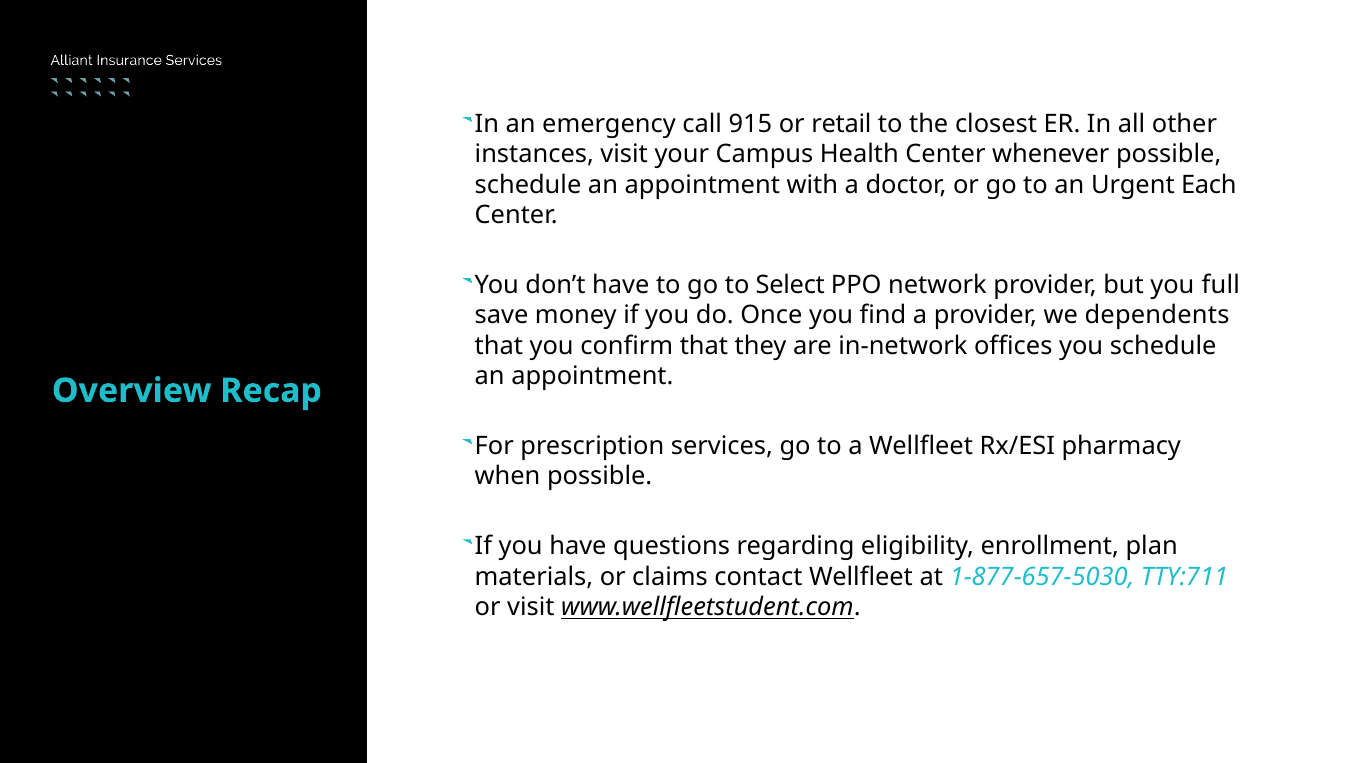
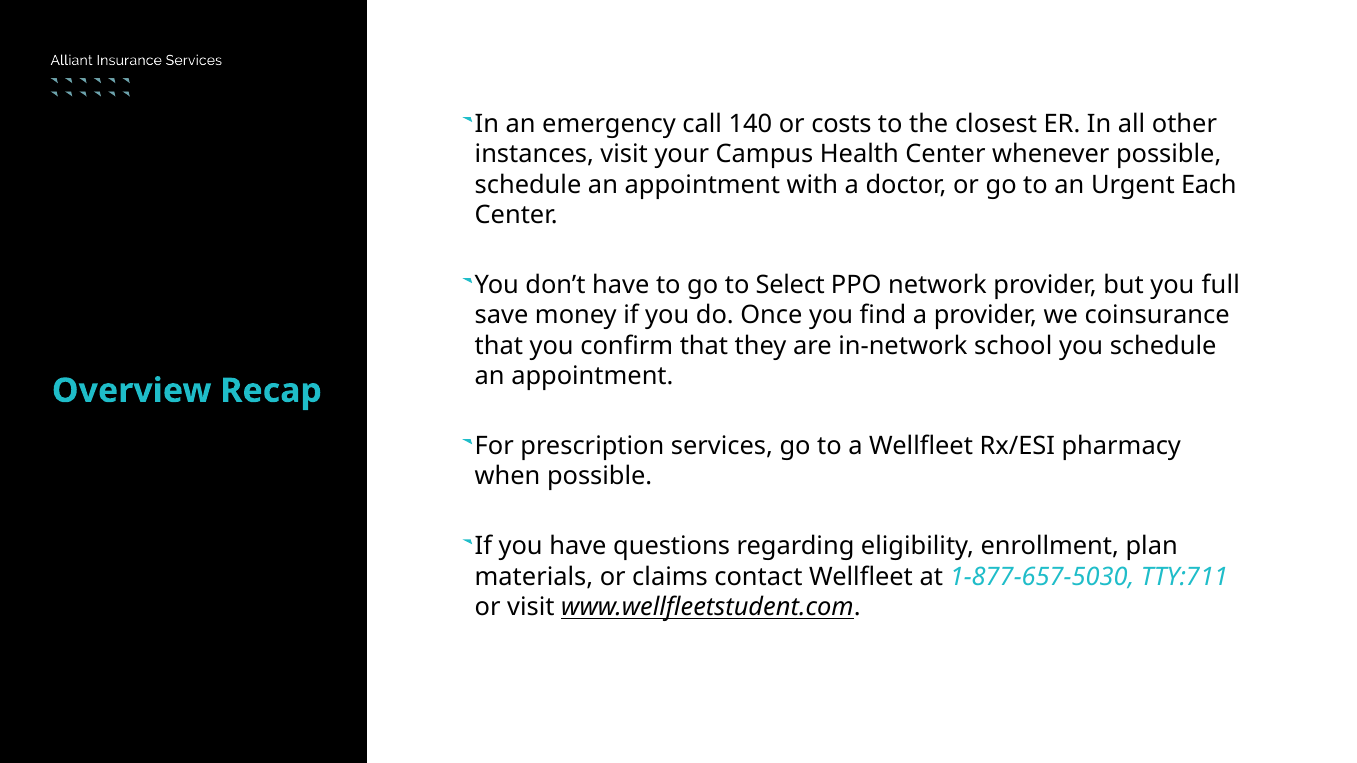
915: 915 -> 140 (750, 124)
retail: retail -> costs (841, 124)
dependents: dependents -> coinsurance (1157, 316)
offices: offices -> school (1013, 346)
